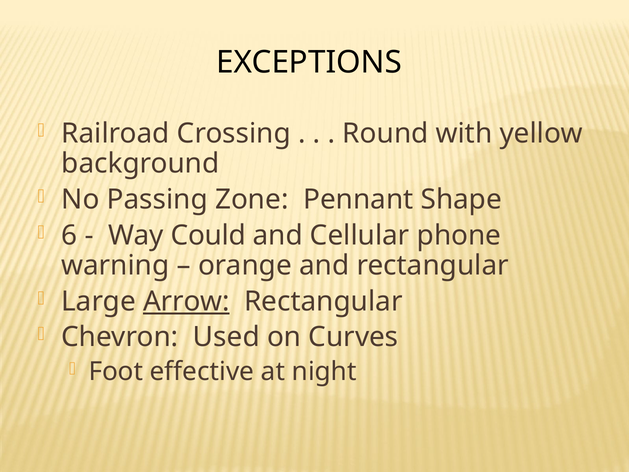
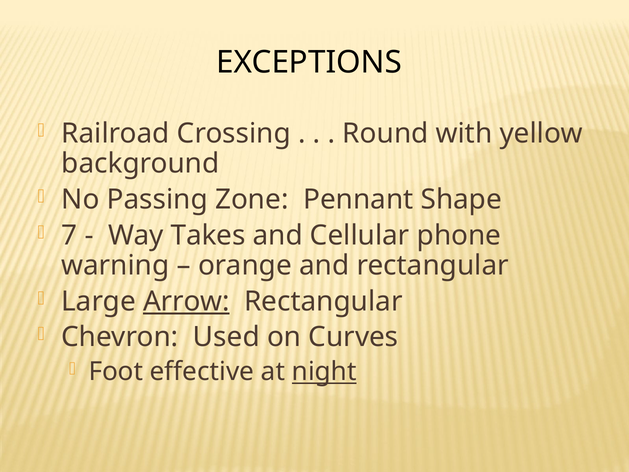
6: 6 -> 7 (69, 235)
Could: Could -> Takes (208, 235)
night underline: none -> present (324, 372)
